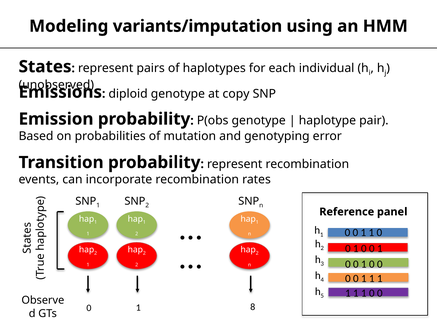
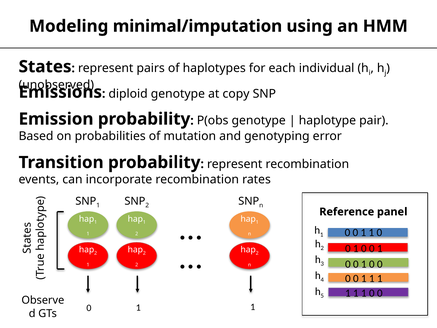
variants/imputation: variants/imputation -> minimal/imputation (197, 26)
8: 8 -> 1 (253, 307)
